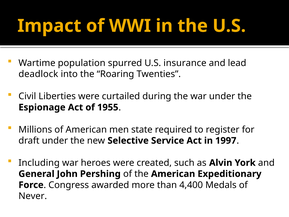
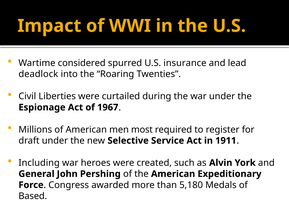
population: population -> considered (82, 63)
1955: 1955 -> 1967 (108, 107)
state: state -> most (142, 129)
1997: 1997 -> 1911 (226, 140)
4,400: 4,400 -> 5,180 (191, 185)
Never: Never -> Based (33, 196)
